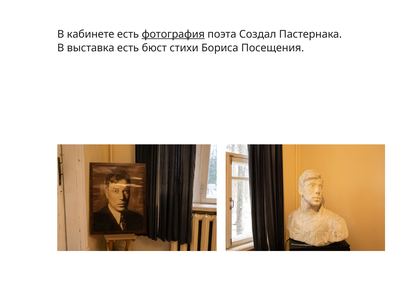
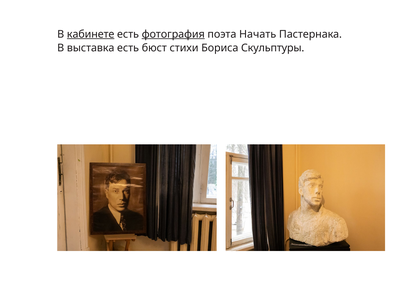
кабинете underline: none -> present (91, 34)
Создал: Создал -> Начать (258, 34)
Посещения: Посещения -> Скульптуры (273, 48)
